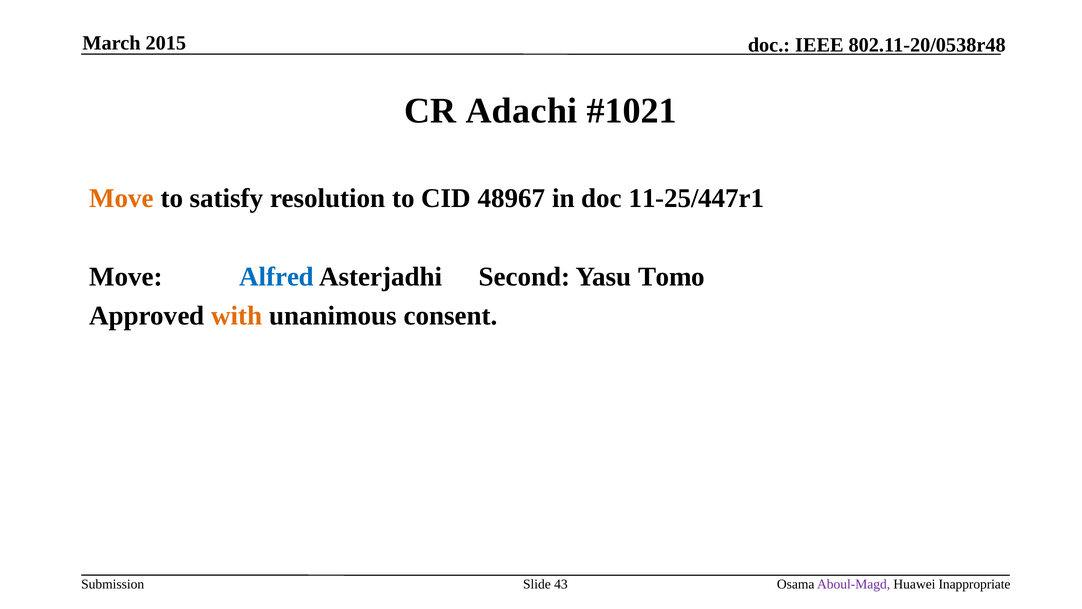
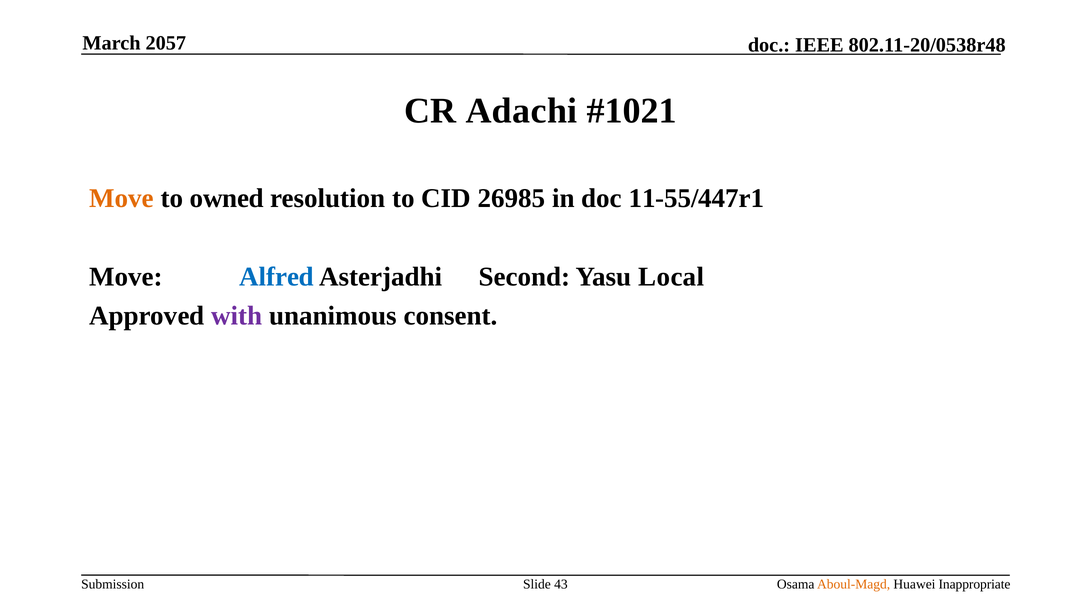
2015: 2015 -> 2057 (166, 43)
satisfy: satisfy -> owned (227, 198)
48967: 48967 -> 26985 (511, 198)
11-25/447r1: 11-25/447r1 -> 11-55/447r1 (696, 198)
Tomo: Tomo -> Local (671, 276)
with colour: orange -> purple (237, 316)
Aboul-Magd colour: purple -> orange (854, 584)
